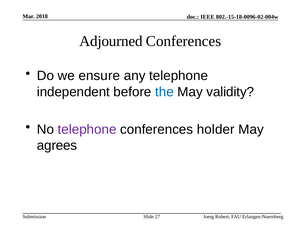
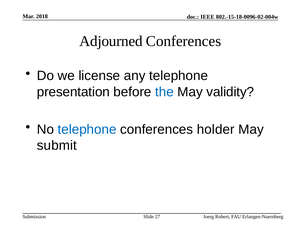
ensure: ensure -> license (99, 76)
independent: independent -> presentation (73, 92)
telephone colour: purple -> blue (87, 129)
agrees: agrees -> submit (57, 145)
